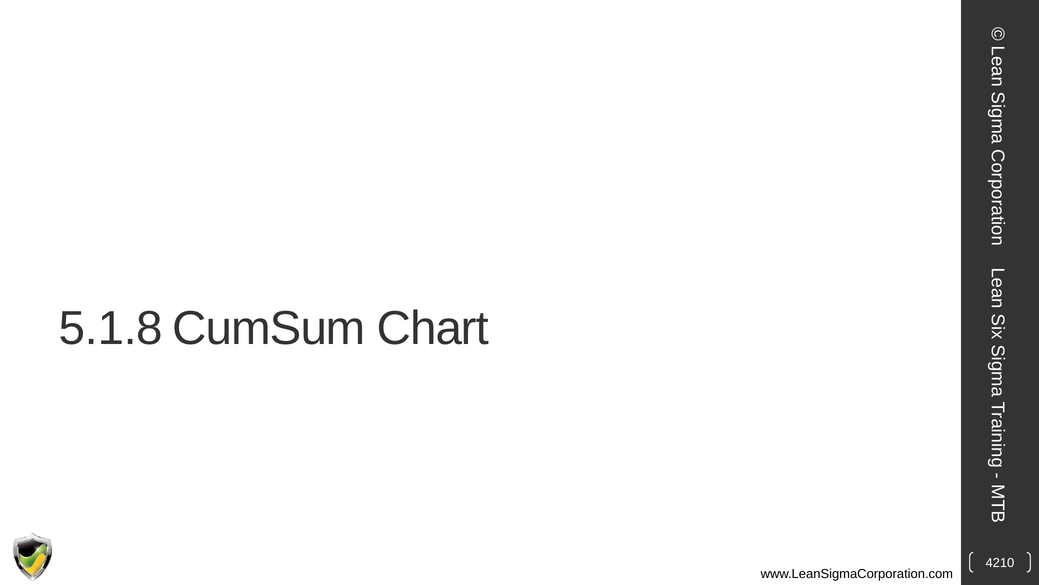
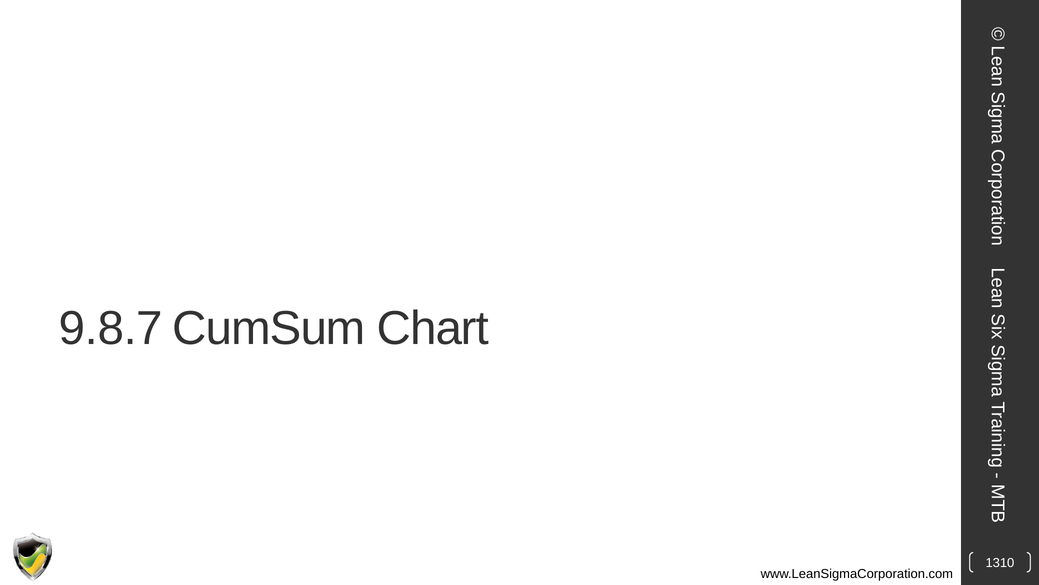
5.1.8: 5.1.8 -> 9.8.7 (111, 328)
4210: 4210 -> 1310 (1000, 563)
